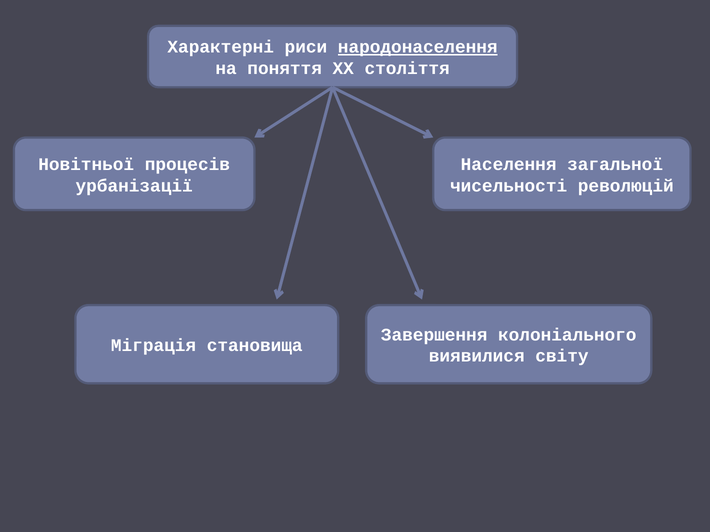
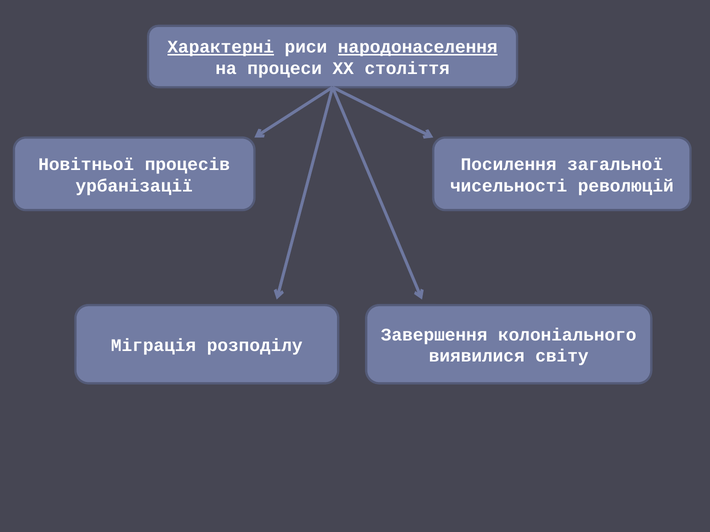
Характерні underline: none -> present (221, 47)
поняття: поняття -> процеси (285, 68)
Населення: Населення -> Посилення (509, 165)
становища: становища -> розподілу (255, 346)
